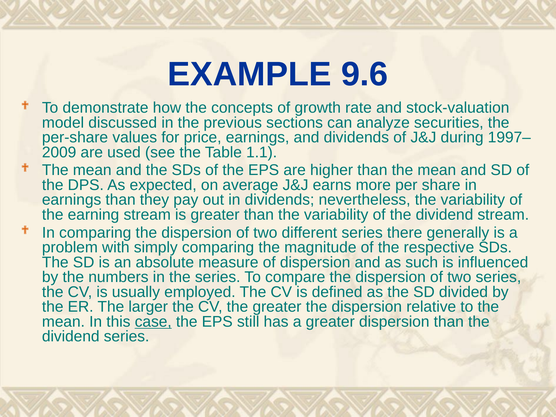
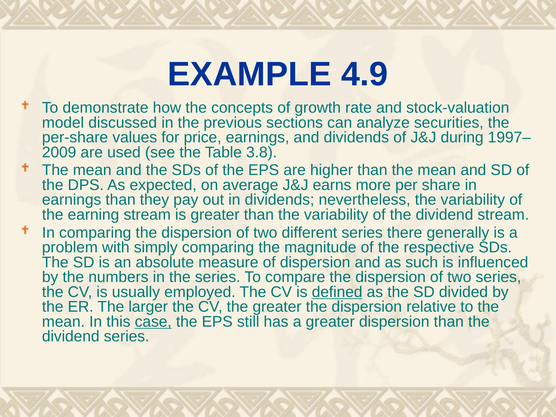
9.6: 9.6 -> 4.9 (365, 74)
1.1: 1.1 -> 3.8 (262, 152)
defined underline: none -> present (337, 292)
